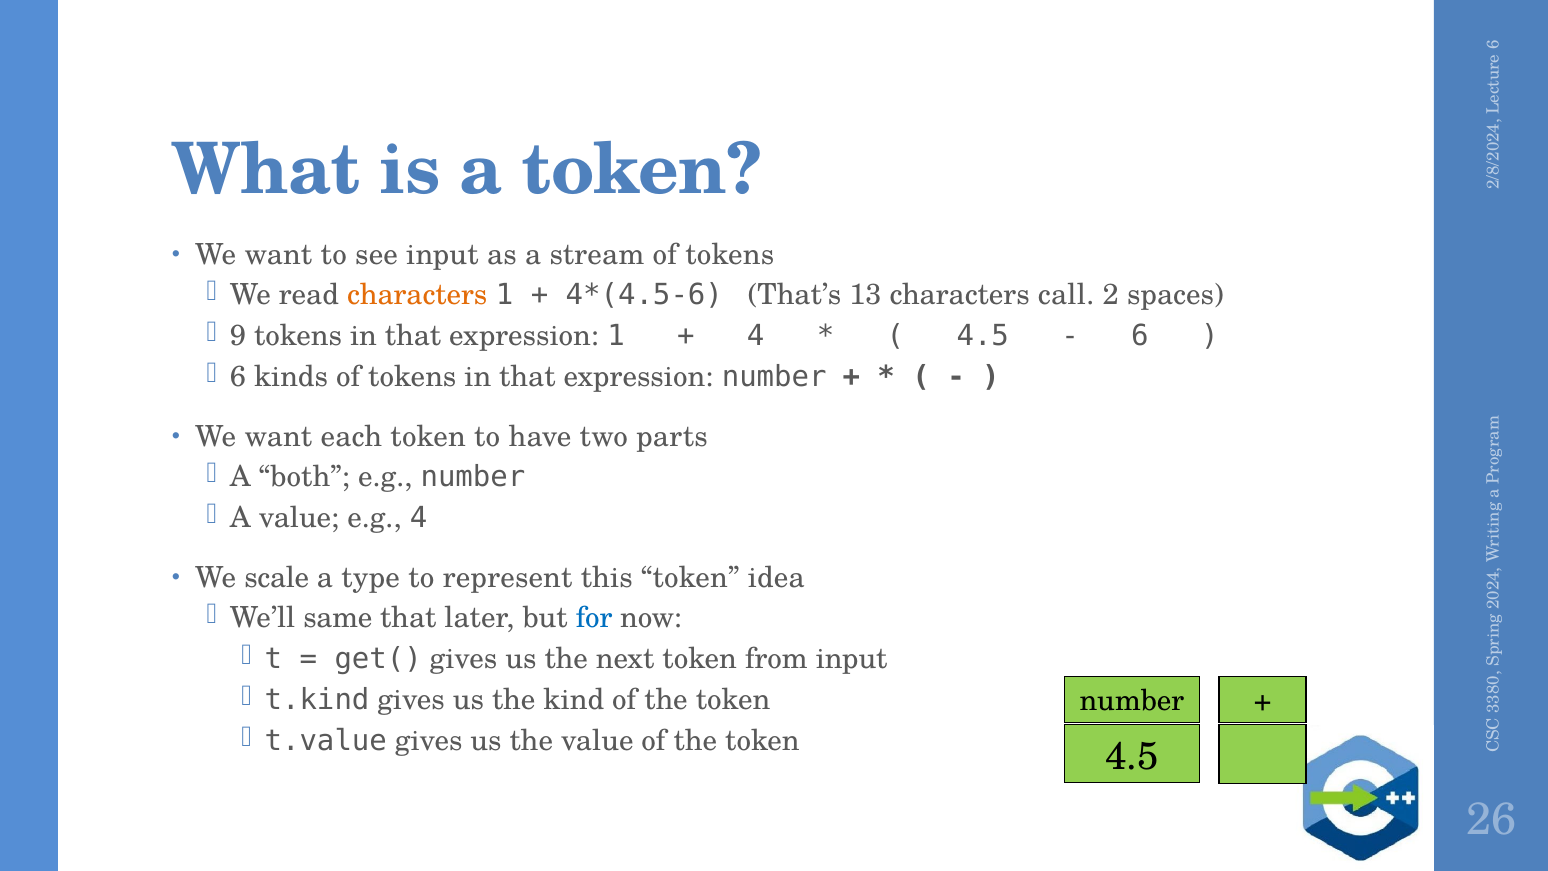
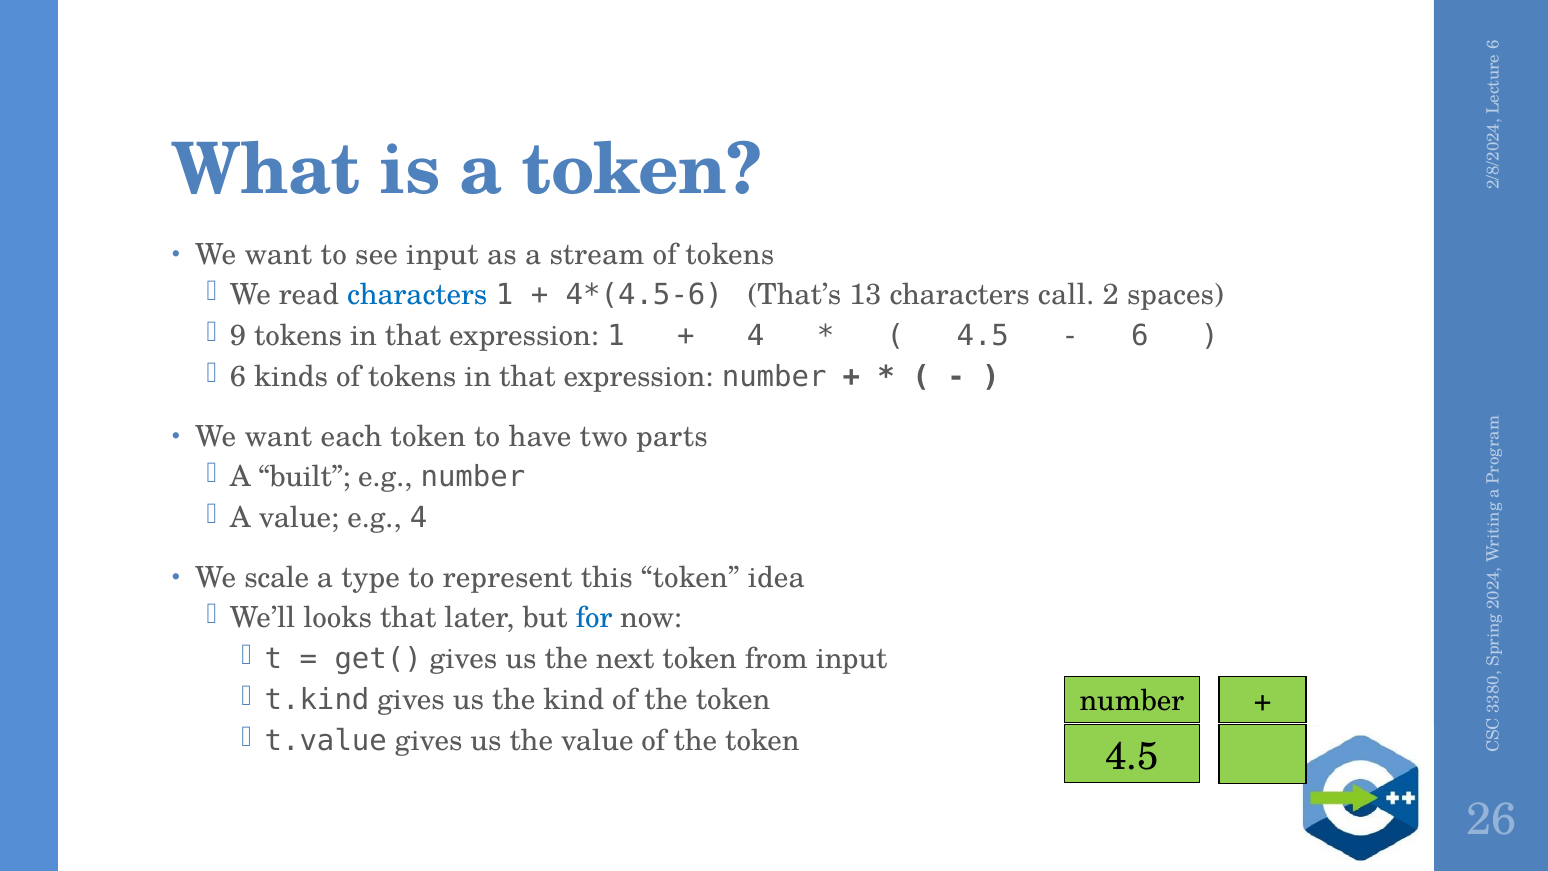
characters colour: orange -> blue (417, 295)
both: both -> built (305, 477)
same: same -> looks (338, 618)
